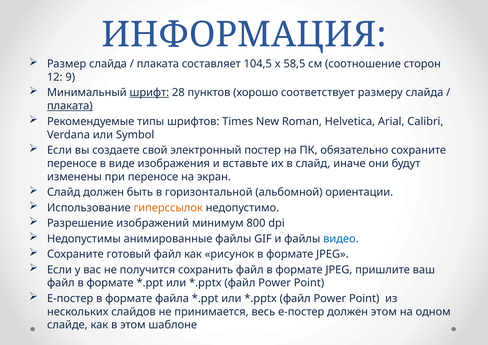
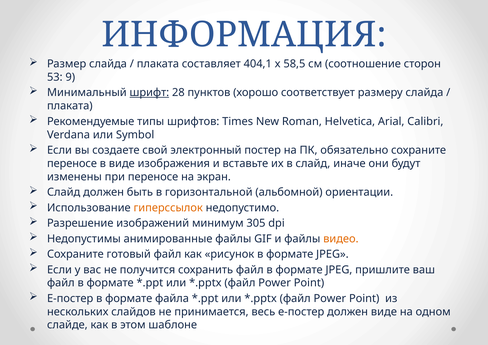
104,5: 104,5 -> 404,1 (258, 64)
12: 12 -> 53 (55, 77)
плаката underline: present -> none (70, 106)
800: 800 -> 305 (256, 223)
видео colour: blue -> orange (341, 238)
должен этом: этом -> виде (384, 311)
